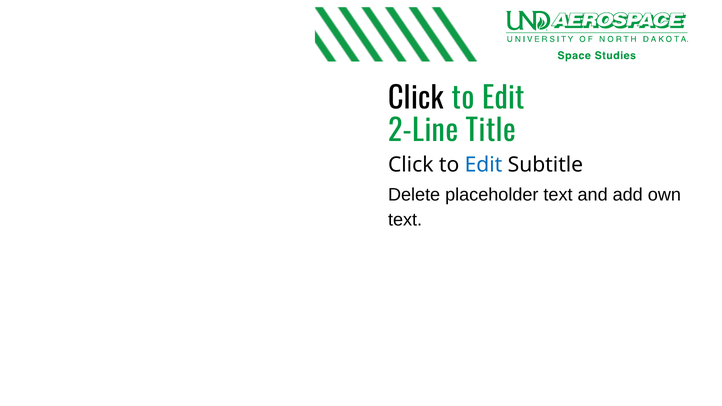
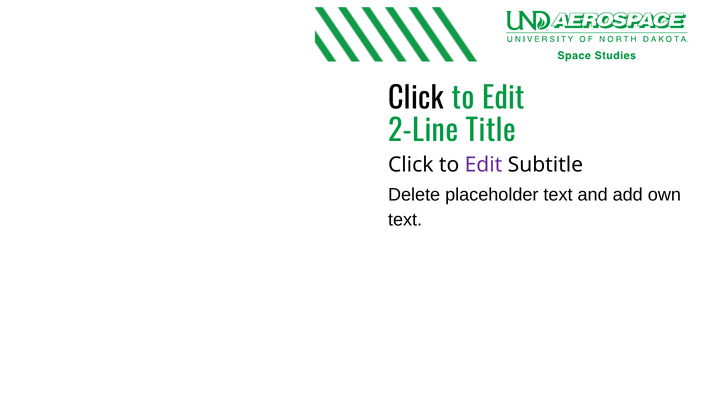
Edit colour: blue -> purple (483, 165)
